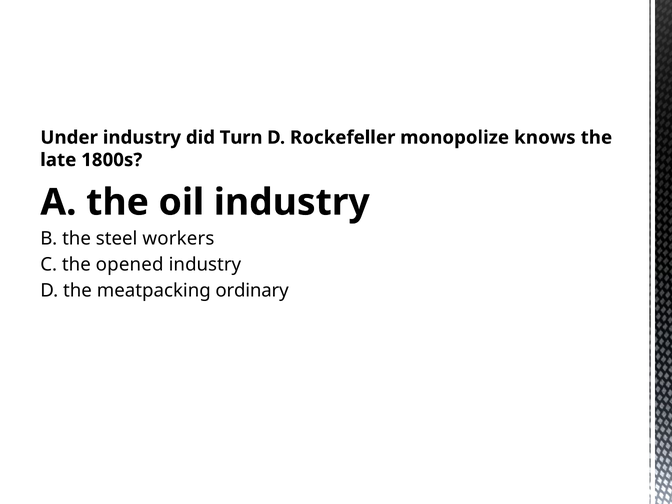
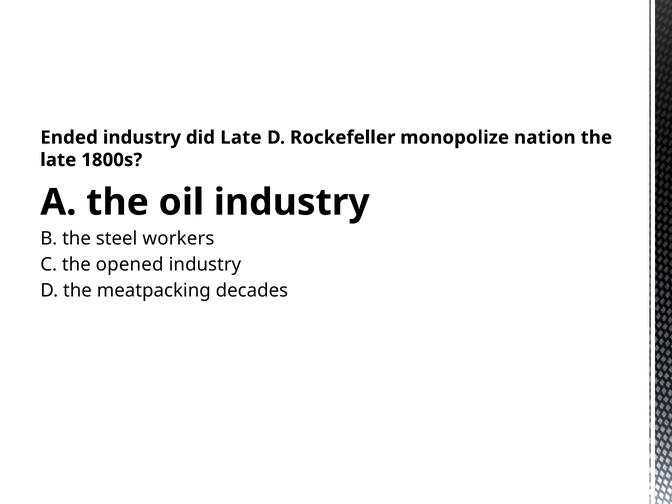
Under: Under -> Ended (69, 138)
did Turn: Turn -> Late (241, 138)
knows: knows -> nation (545, 138)
ordinary: ordinary -> decades (252, 291)
